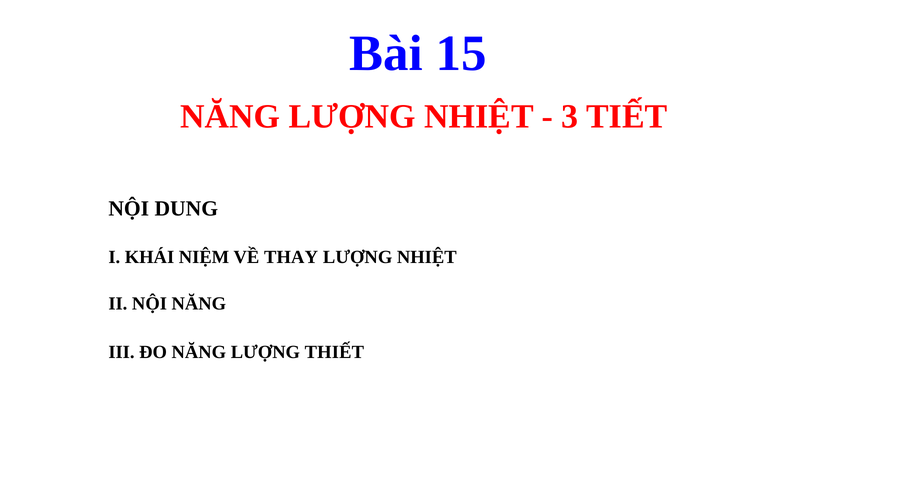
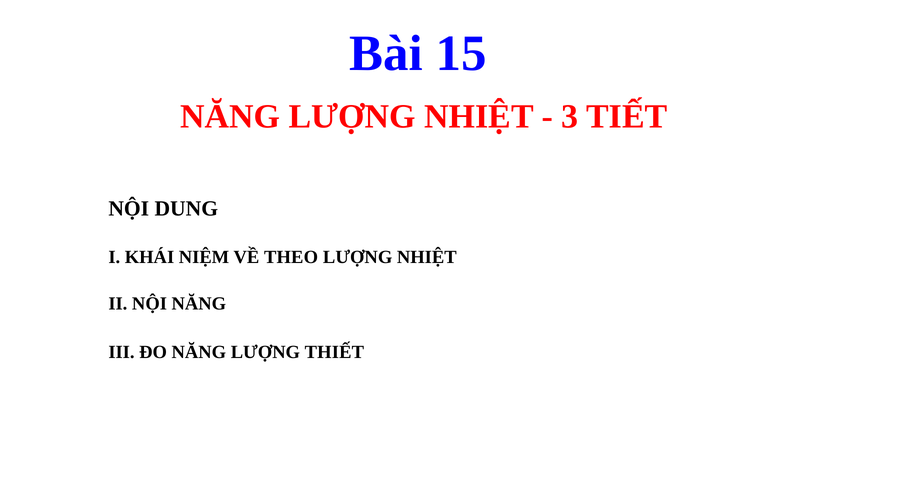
THAY: THAY -> THEO (291, 257)
